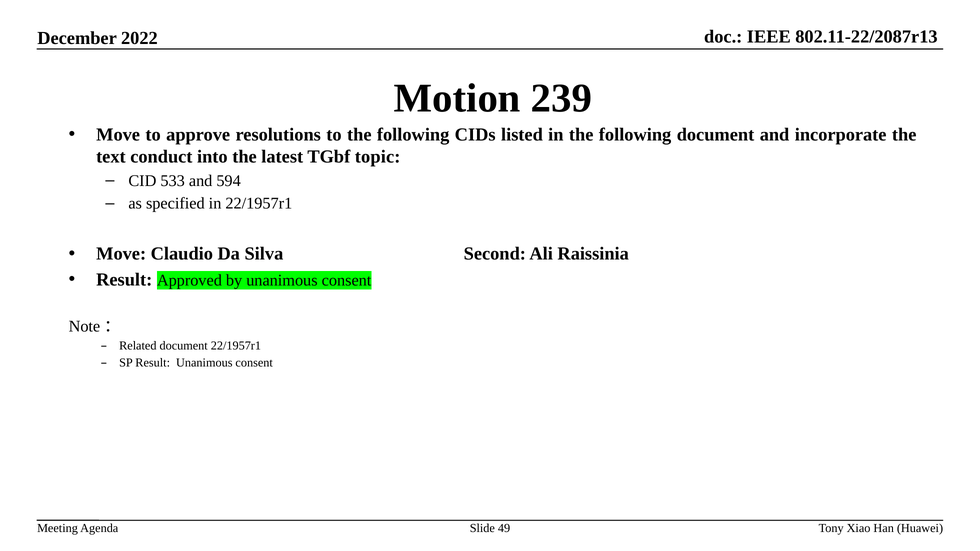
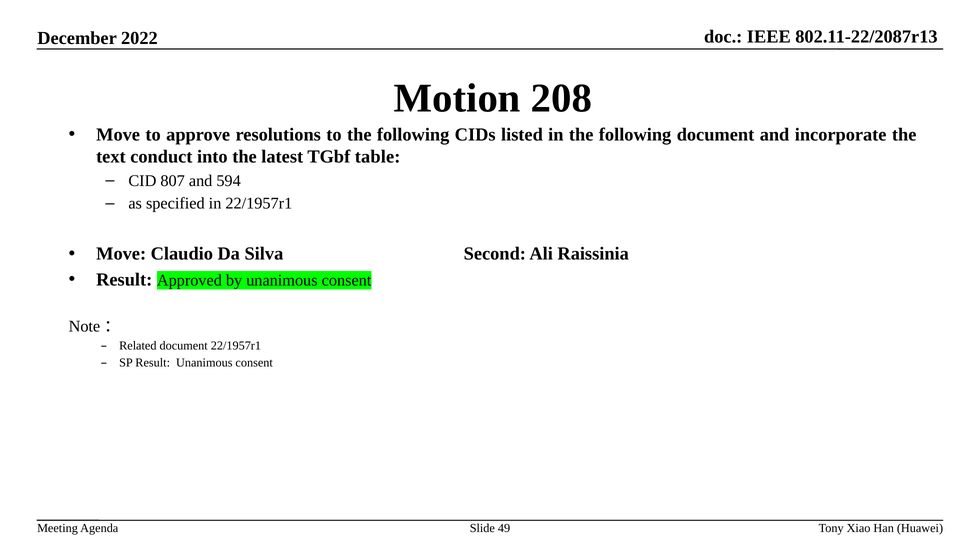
239: 239 -> 208 (561, 98)
topic: topic -> table (378, 157)
533: 533 -> 807 (173, 181)
